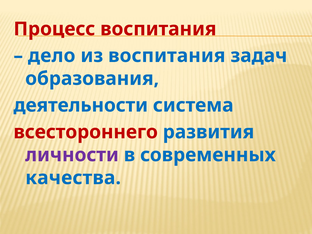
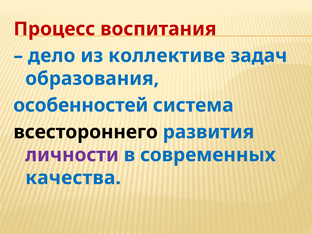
из воспитания: воспитания -> коллективе (167, 56)
деятельности: деятельности -> особенностей (81, 105)
всестороннего colour: red -> black (86, 132)
